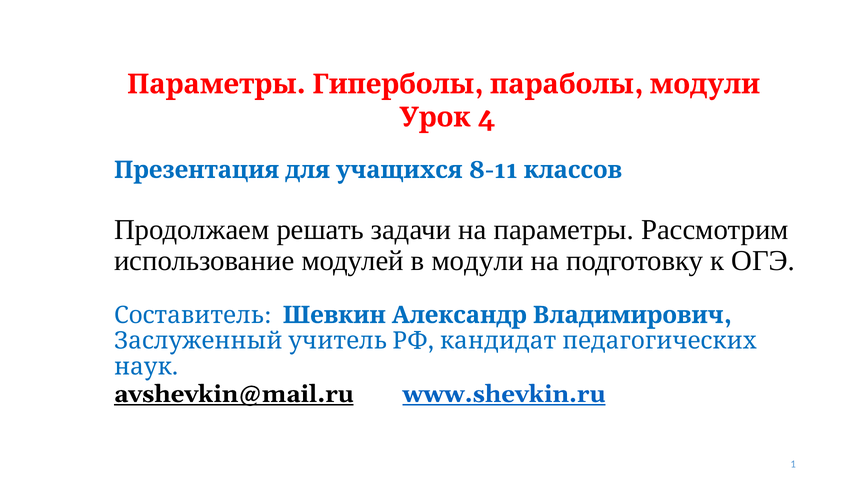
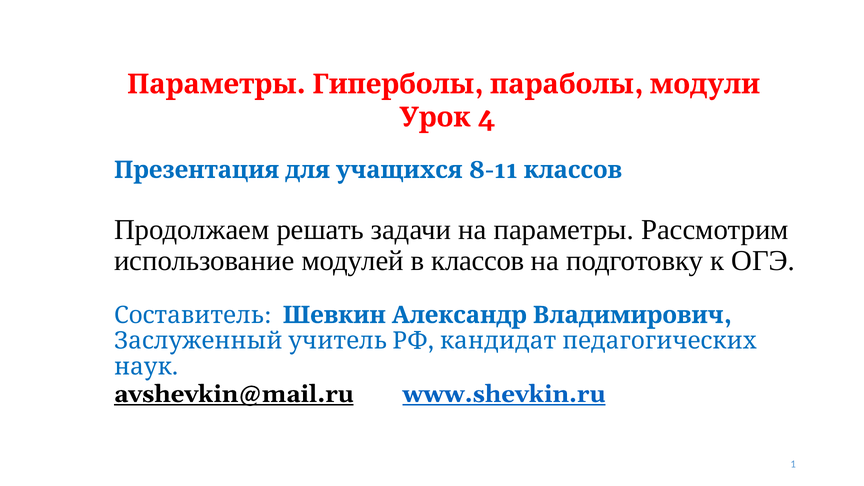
в модули: модули -> классов (478, 261)
